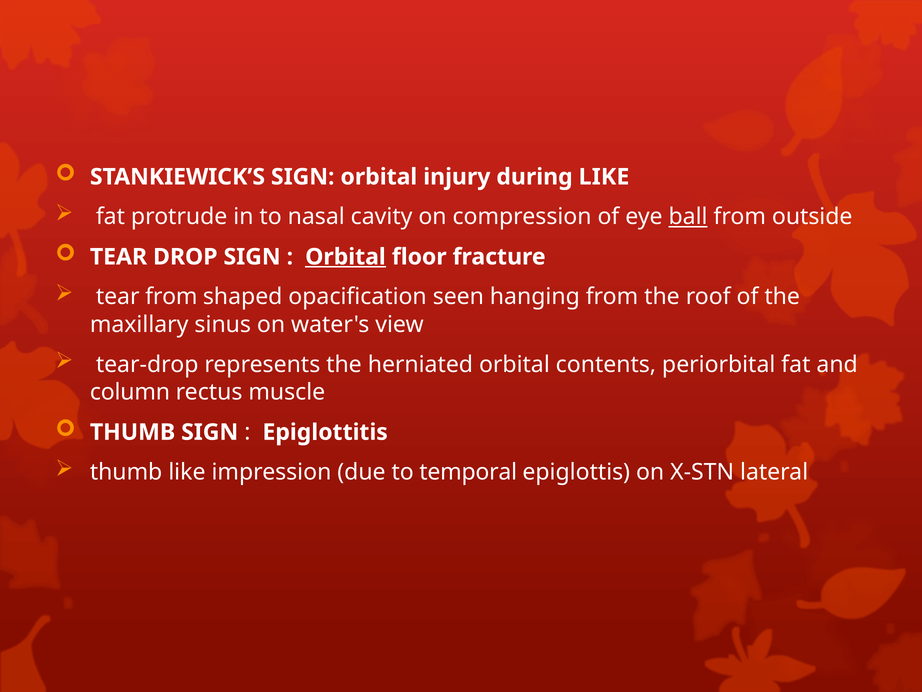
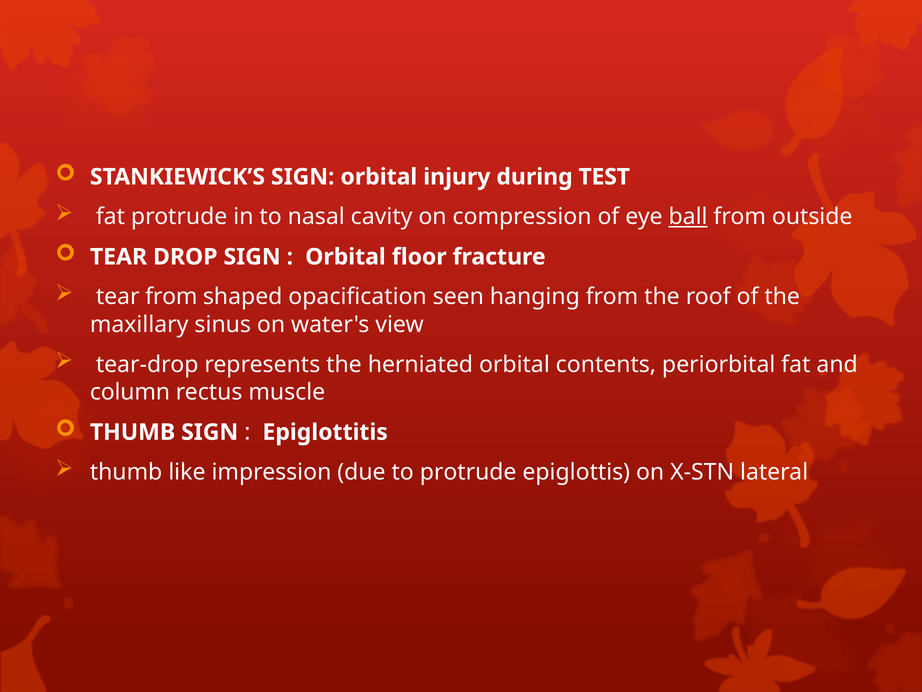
during LIKE: LIKE -> TEST (604, 177)
Orbital underline: present -> none (345, 257)
to temporal: temporal -> protrude (468, 472)
